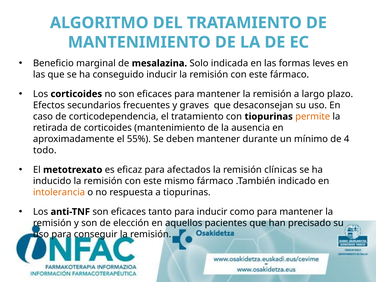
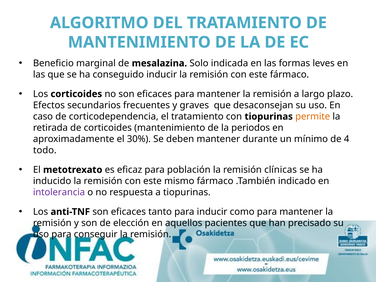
ausencia: ausencia -> periodos (251, 128)
55%: 55% -> 30% (139, 139)
afectados: afectados -> población (189, 170)
intolerancia colour: orange -> purple (59, 192)
